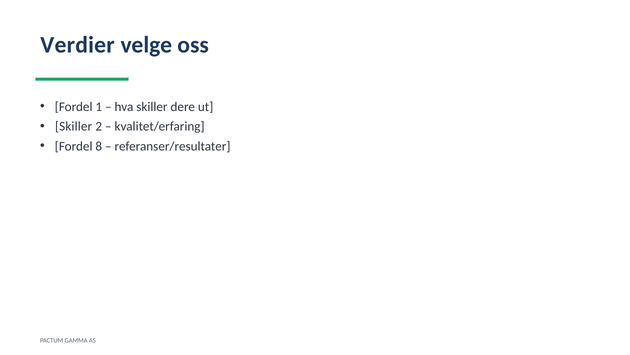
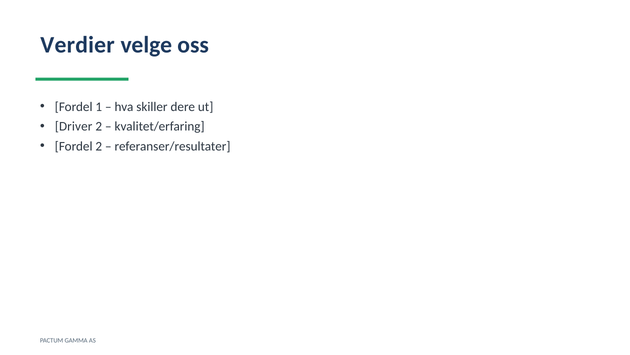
Skiller: Skiller -> Driver (74, 126)
Fordel 8: 8 -> 2 (99, 146)
